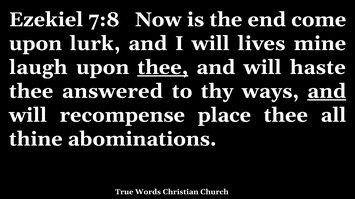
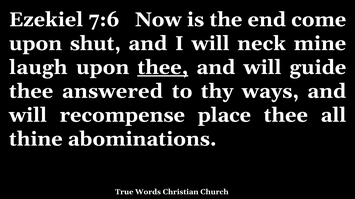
7:8: 7:8 -> 7:6 (104, 20)
lurk: lurk -> shut (95, 44)
lives: lives -> neck (262, 44)
haste: haste -> guide (318, 68)
and underline: present -> none (327, 92)
